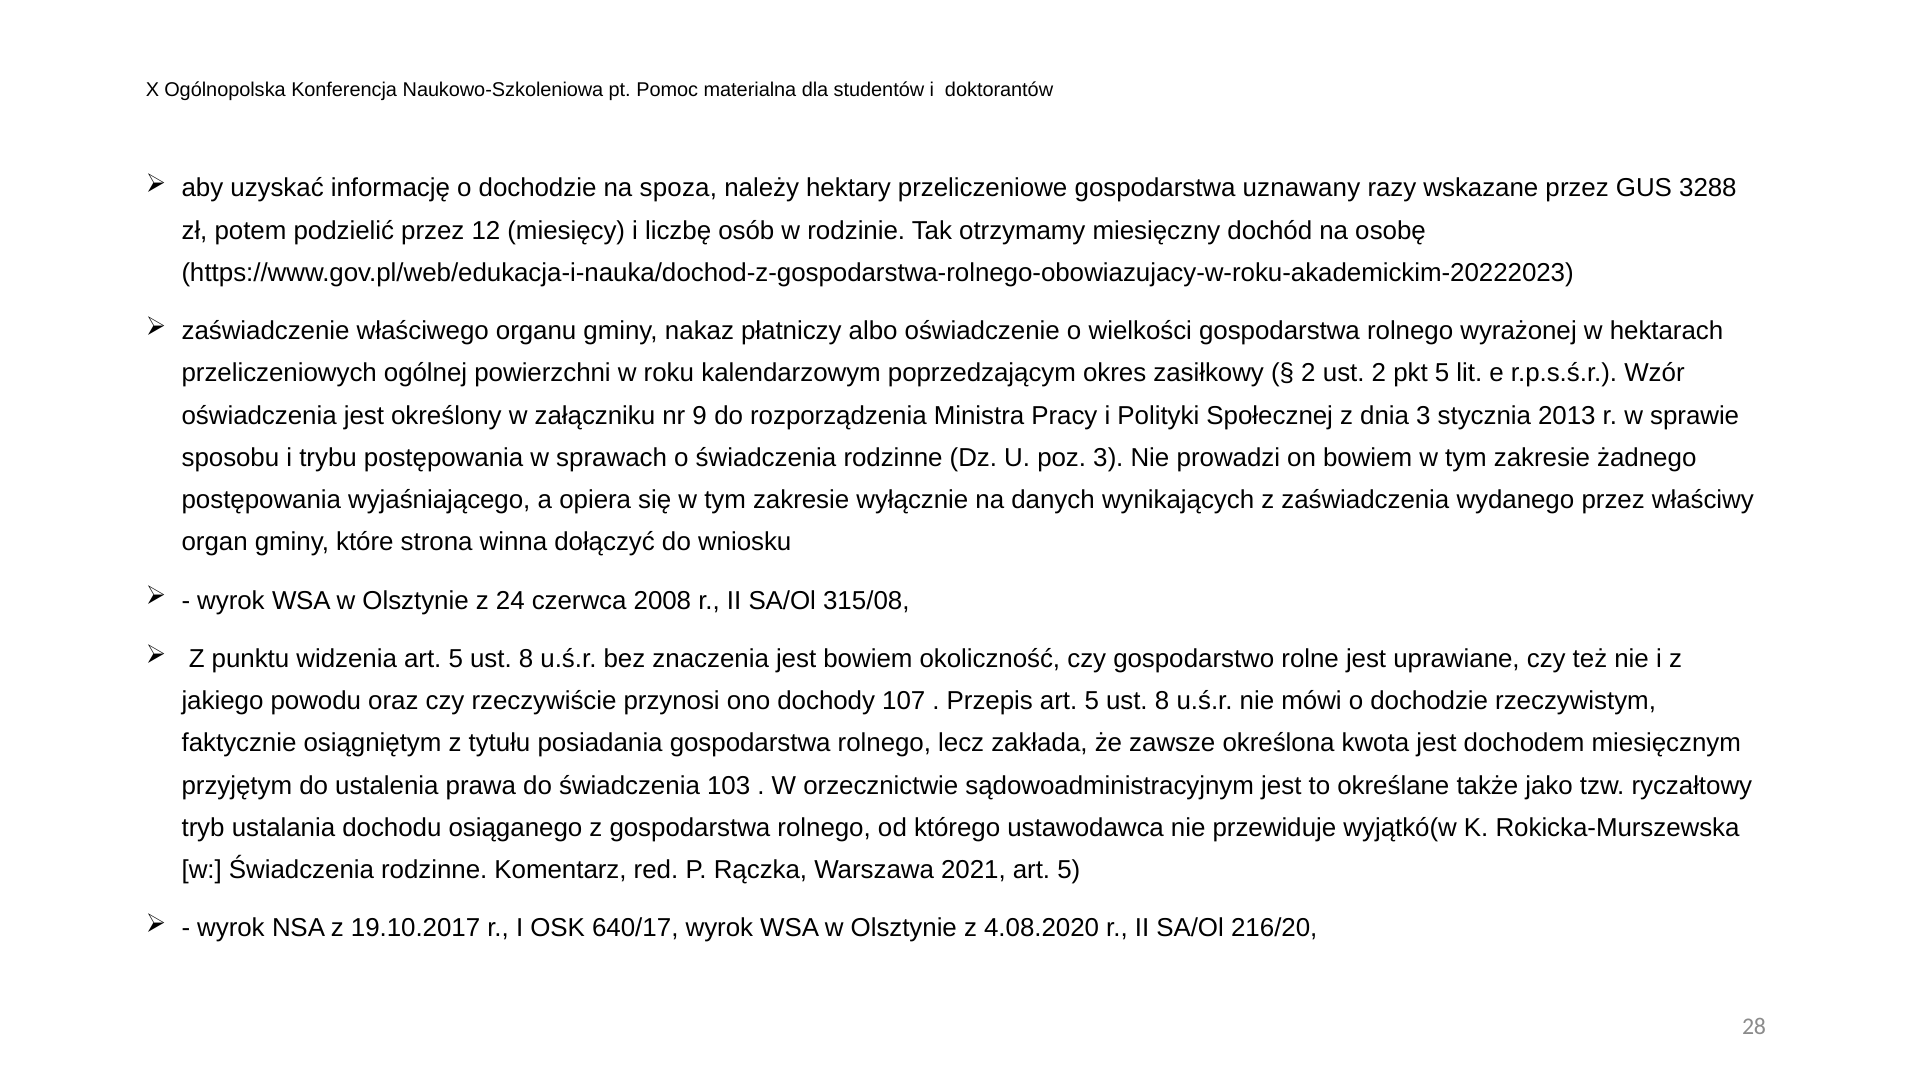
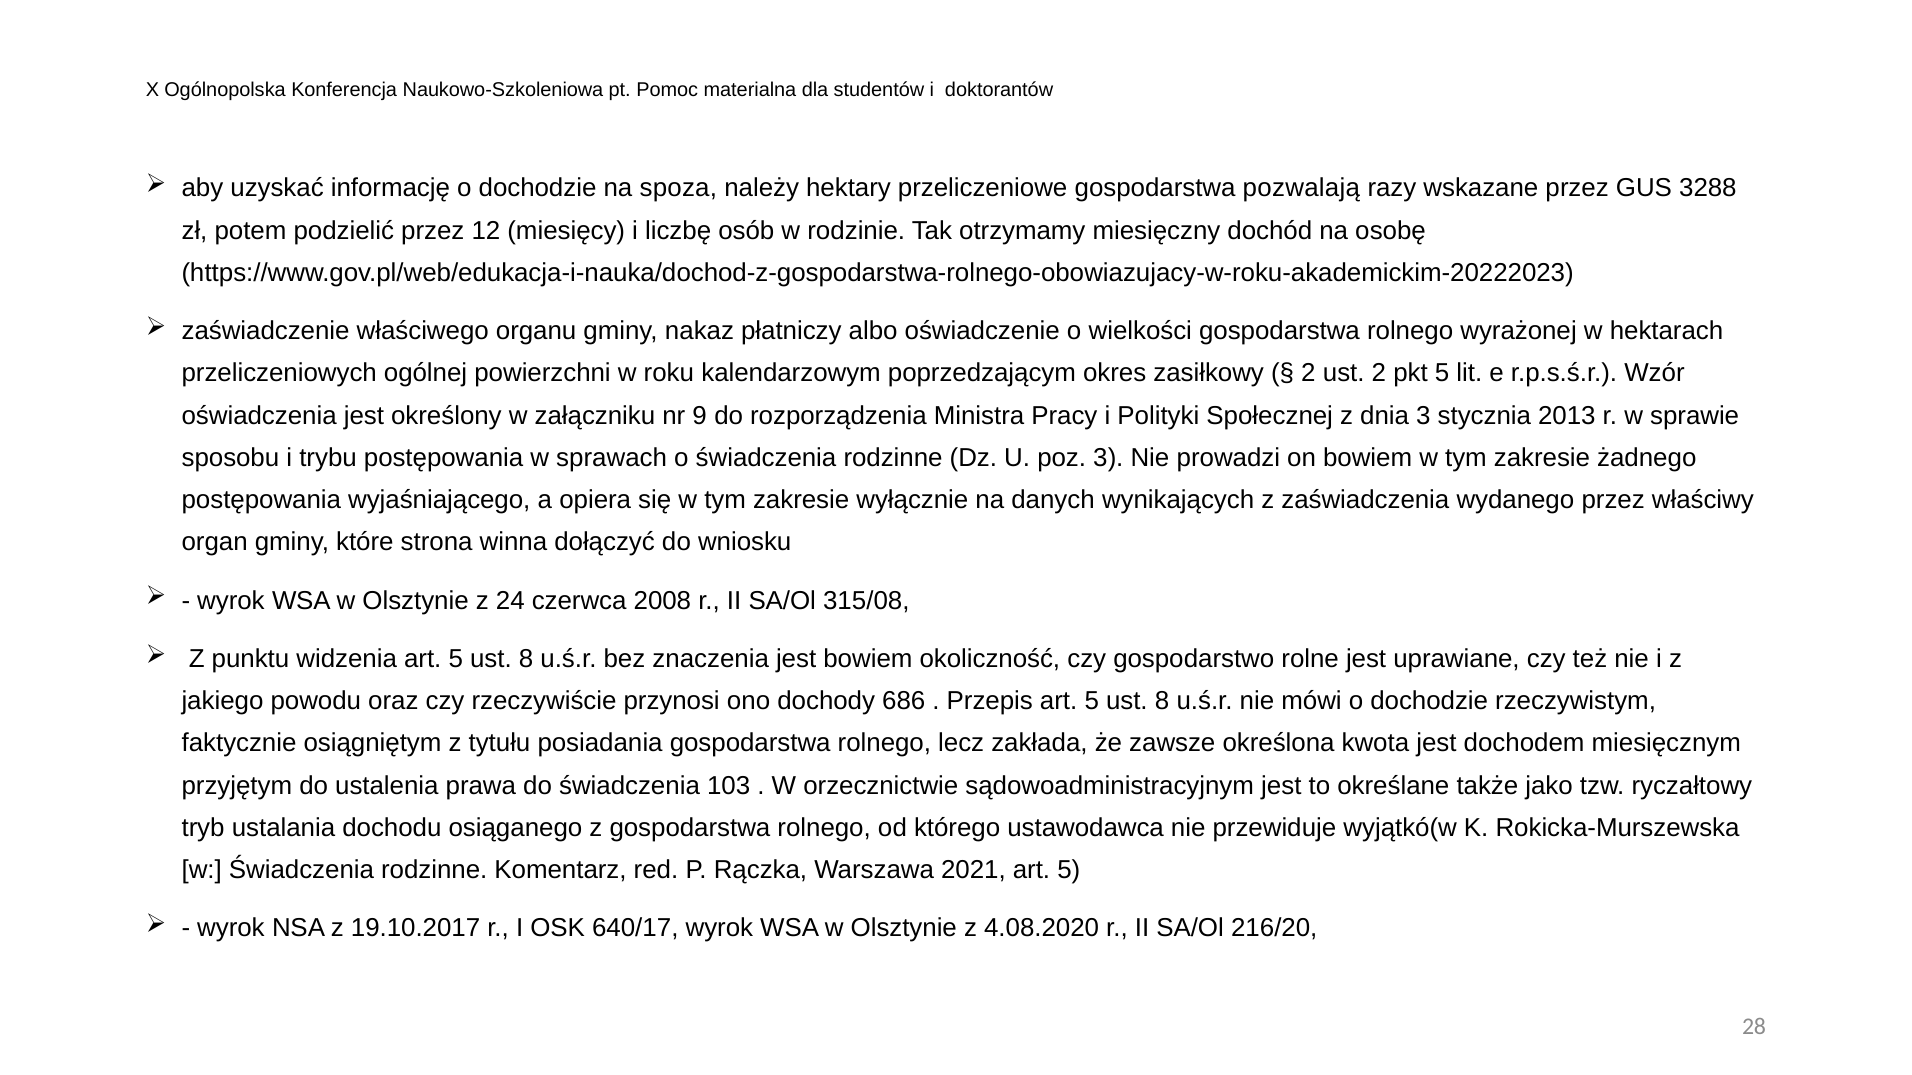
uznawany: uznawany -> pozwalają (1301, 188)
107: 107 -> 686 (904, 701)
